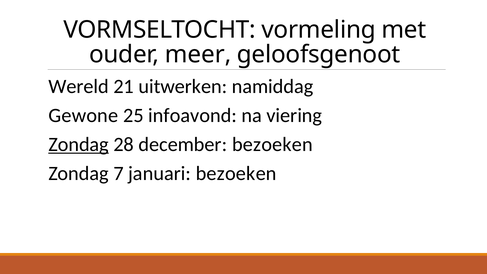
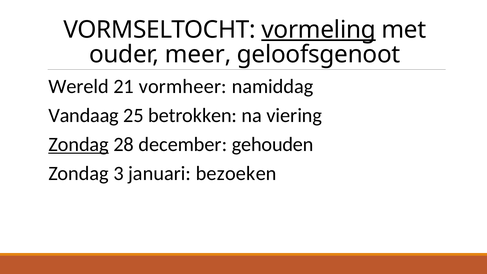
vormeling underline: none -> present (319, 30)
uitwerken: uitwerken -> vormheer (183, 86)
Gewone: Gewone -> Vandaag (84, 115)
infoavond: infoavond -> betrokken (193, 115)
december bezoeken: bezoeken -> gehouden (273, 144)
7: 7 -> 3 (118, 173)
